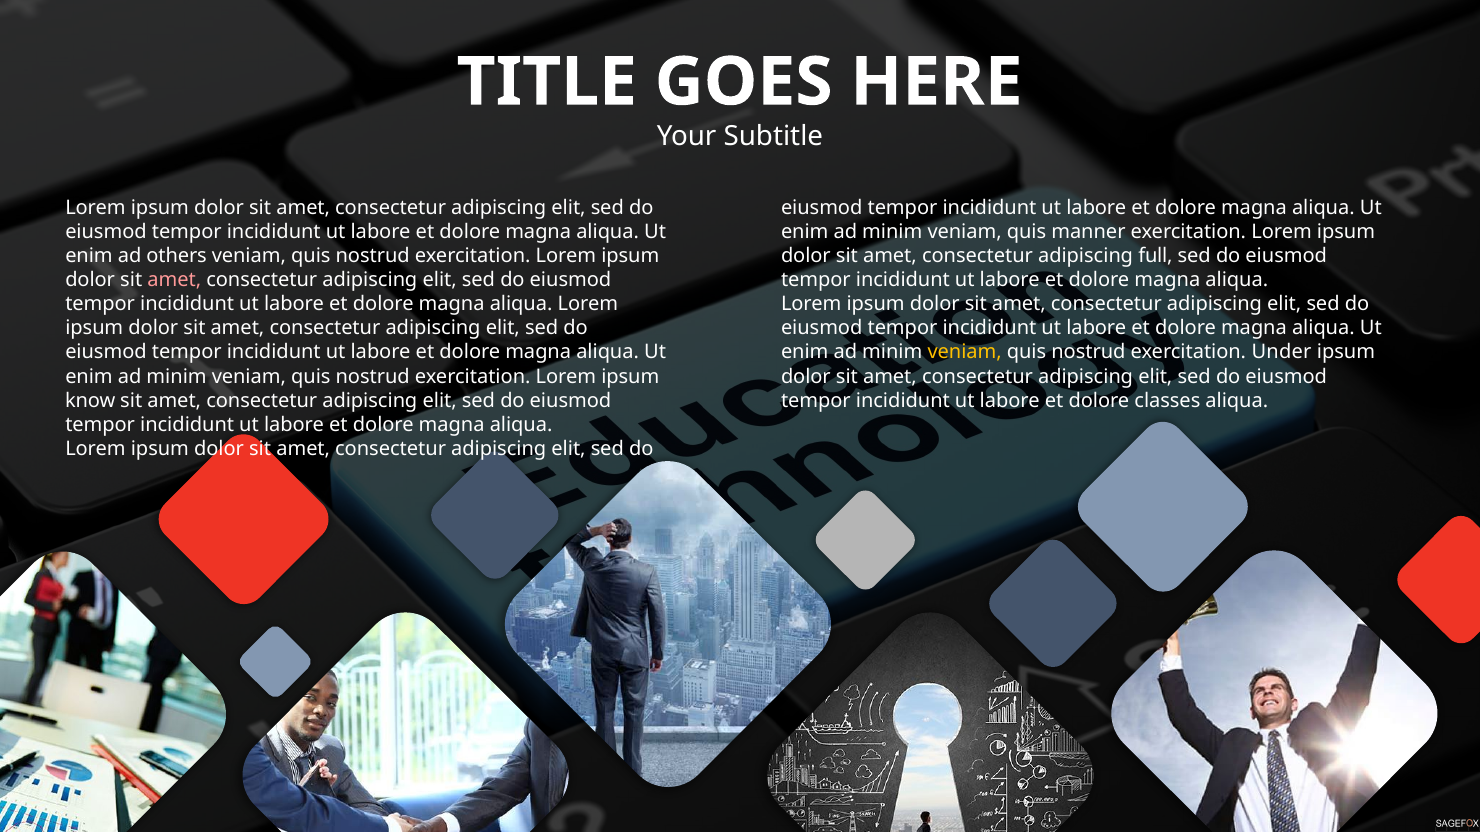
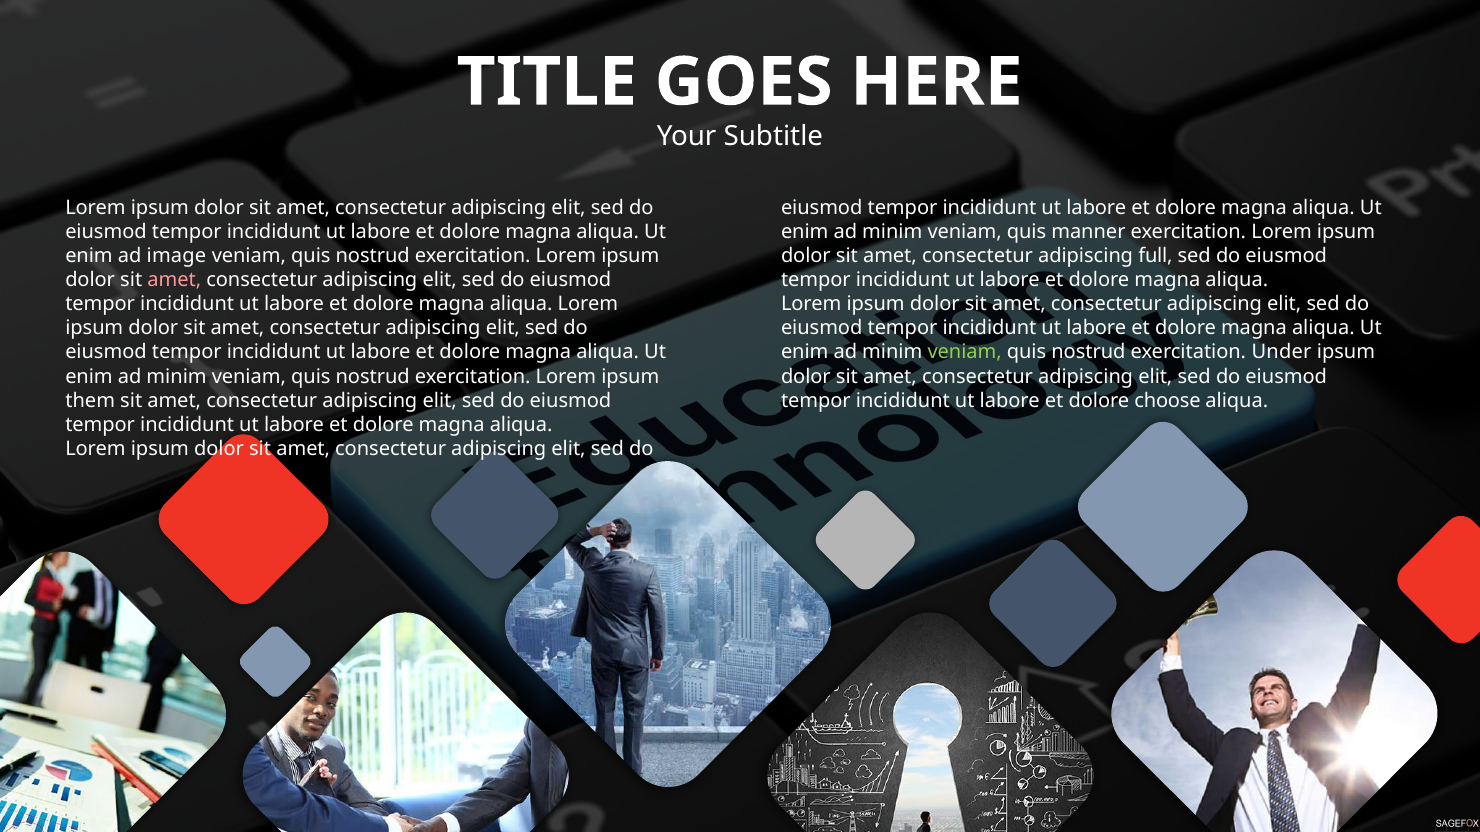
others: others -> image (176, 256)
veniam colour: yellow -> light green (965, 353)
know: know -> them (90, 401)
classes: classes -> choose (1167, 401)
